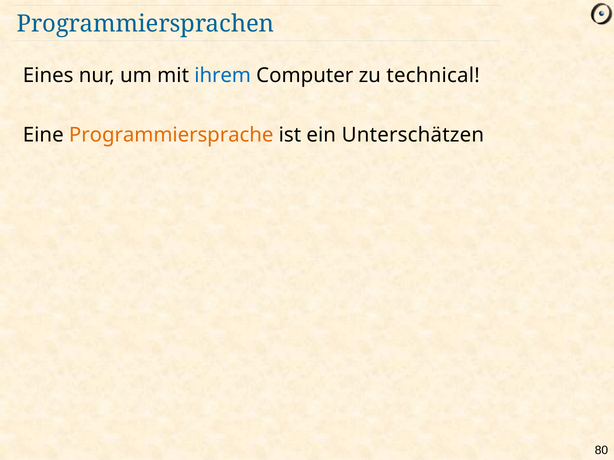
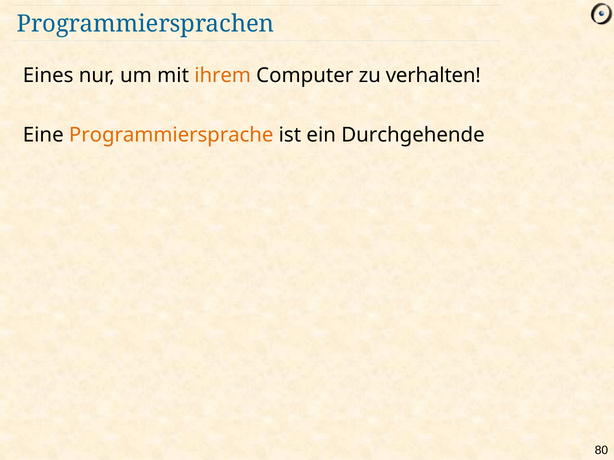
ihrem colour: blue -> orange (223, 76)
technical: technical -> verhalten (433, 76)
Unterschätzen: Unterschätzen -> Durchgehende (413, 135)
